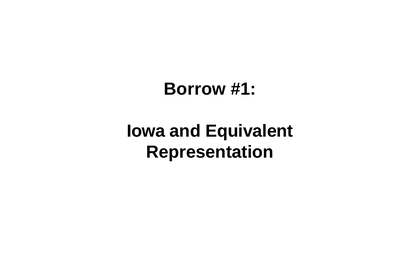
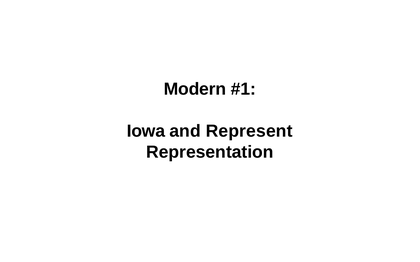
Borrow: Borrow -> Modern (195, 89)
Equivalent: Equivalent -> Represent (249, 131)
